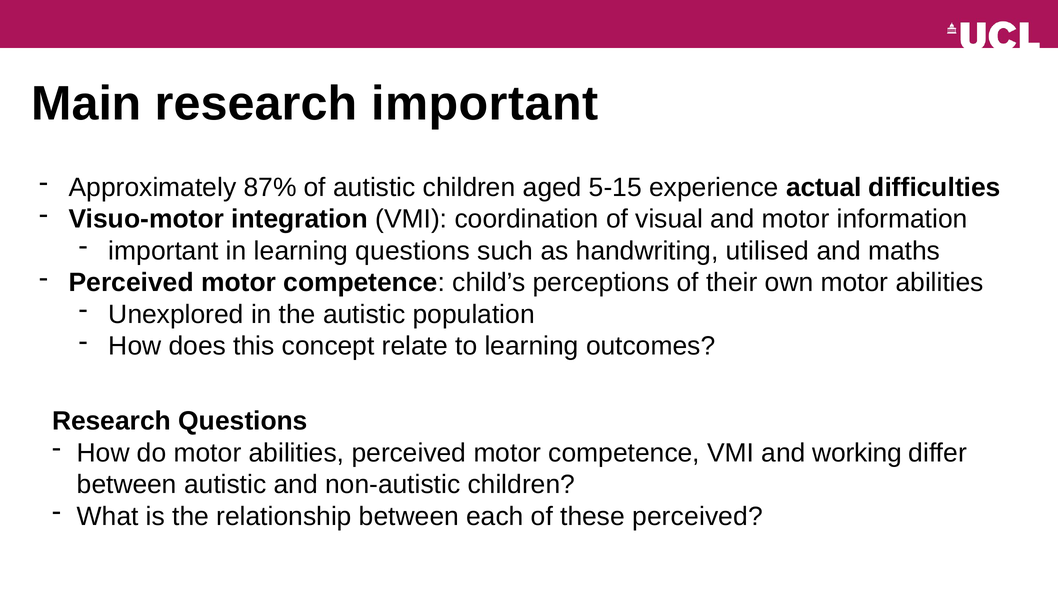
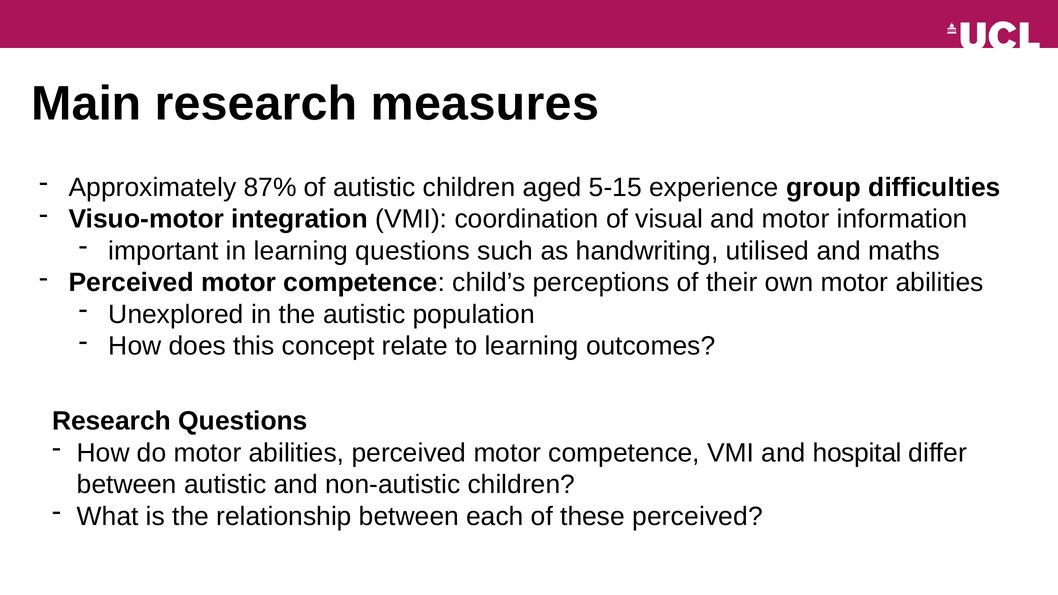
research important: important -> measures (485, 104)
actual: actual -> group (824, 188)
working: working -> hospital (857, 453)
